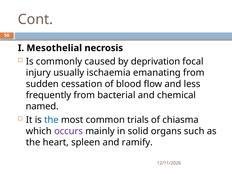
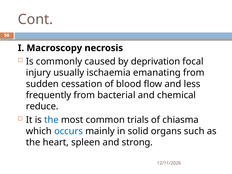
Mesothelial: Mesothelial -> Macroscopy (54, 48)
named: named -> reduce (42, 106)
occurs colour: purple -> blue (69, 131)
ramify: ramify -> strong (137, 142)
